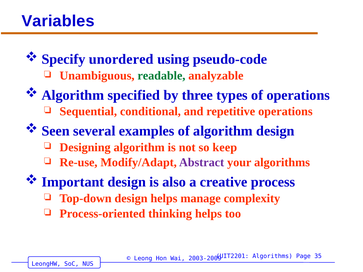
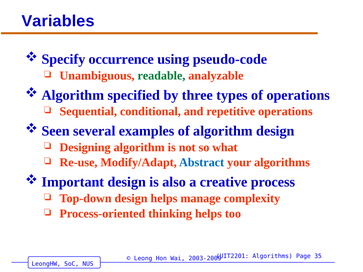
unordered: unordered -> occurrence (121, 59)
keep: keep -> what (225, 147)
Abstract colour: purple -> blue (202, 163)
